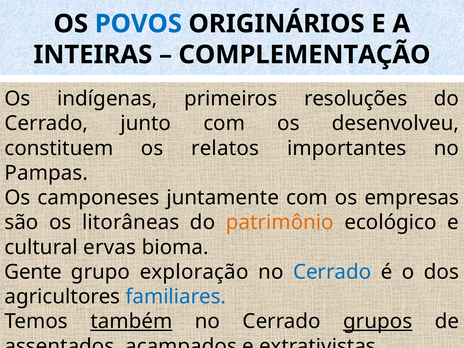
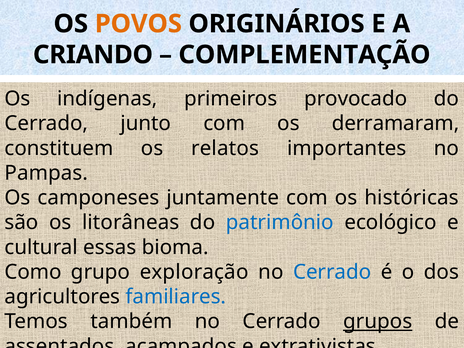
POVOS colour: blue -> orange (138, 24)
INTEIRAS: INTEIRAS -> CRIANDO (93, 55)
resoluções: resoluções -> provocado (356, 99)
desenvolveu: desenvolveu -> derramaram (396, 123)
empresas: empresas -> históricas (412, 198)
patrimônio colour: orange -> blue (280, 223)
ervas: ervas -> essas (110, 247)
Gente: Gente -> Como (33, 272)
também underline: present -> none (131, 322)
